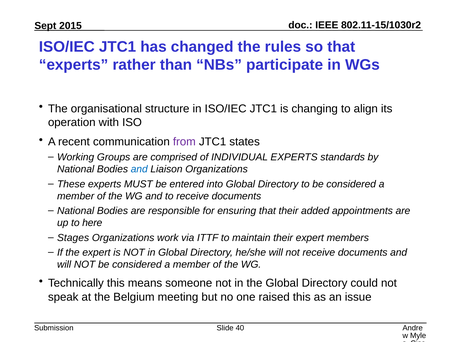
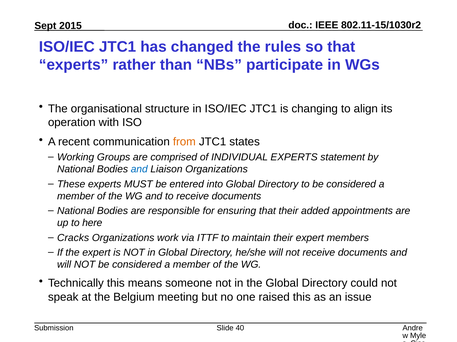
from colour: purple -> orange (184, 142)
standards: standards -> statement (343, 158)
Stages: Stages -> Cracks (73, 238)
